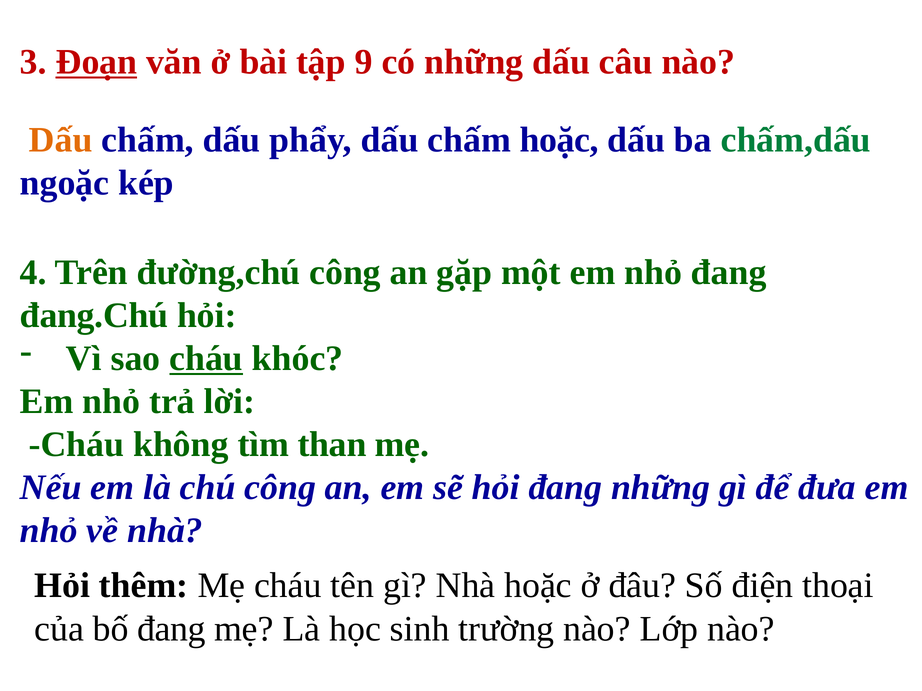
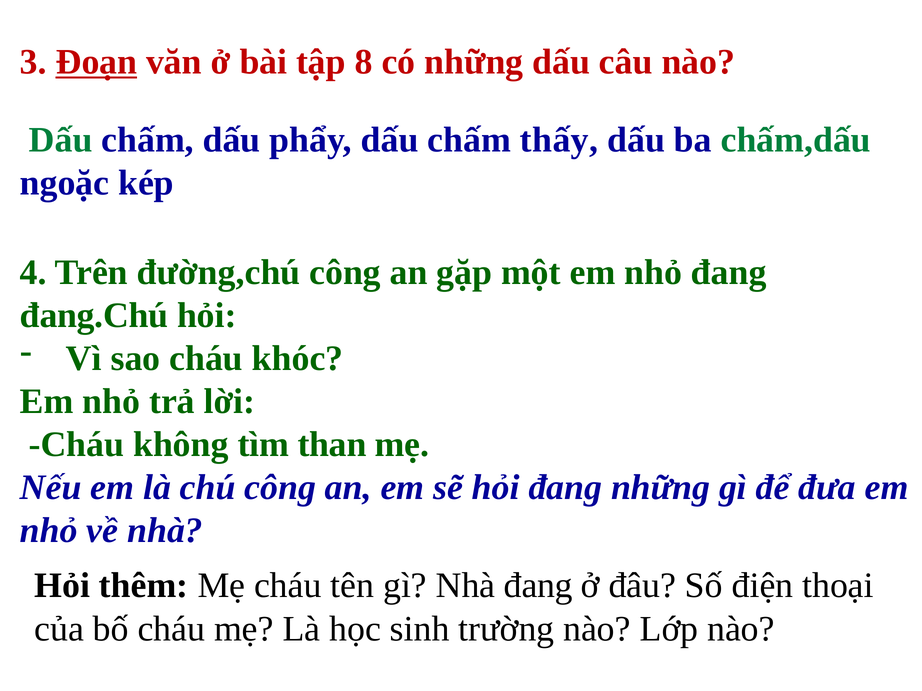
9: 9 -> 8 (364, 62)
Dấu colour: orange -> green (61, 140)
chấm hoặc: hoặc -> thấy (559, 140)
cháu underline: present -> none (206, 359)
Nhà hoặc: hoặc -> đang (538, 586)
bố đang: đang -> cháu (171, 629)
